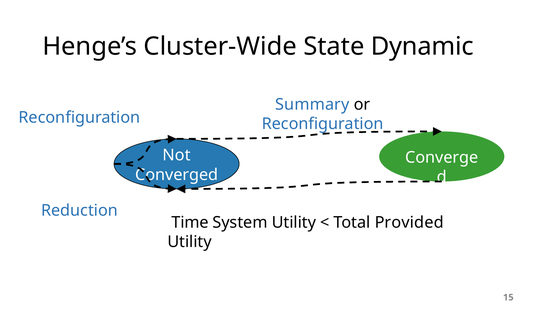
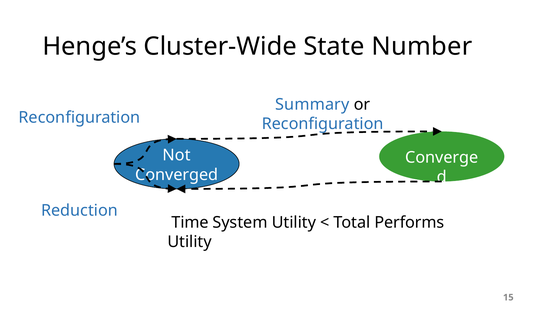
Dynamic: Dynamic -> Number (422, 47)
Provided: Provided -> Performs (409, 223)
